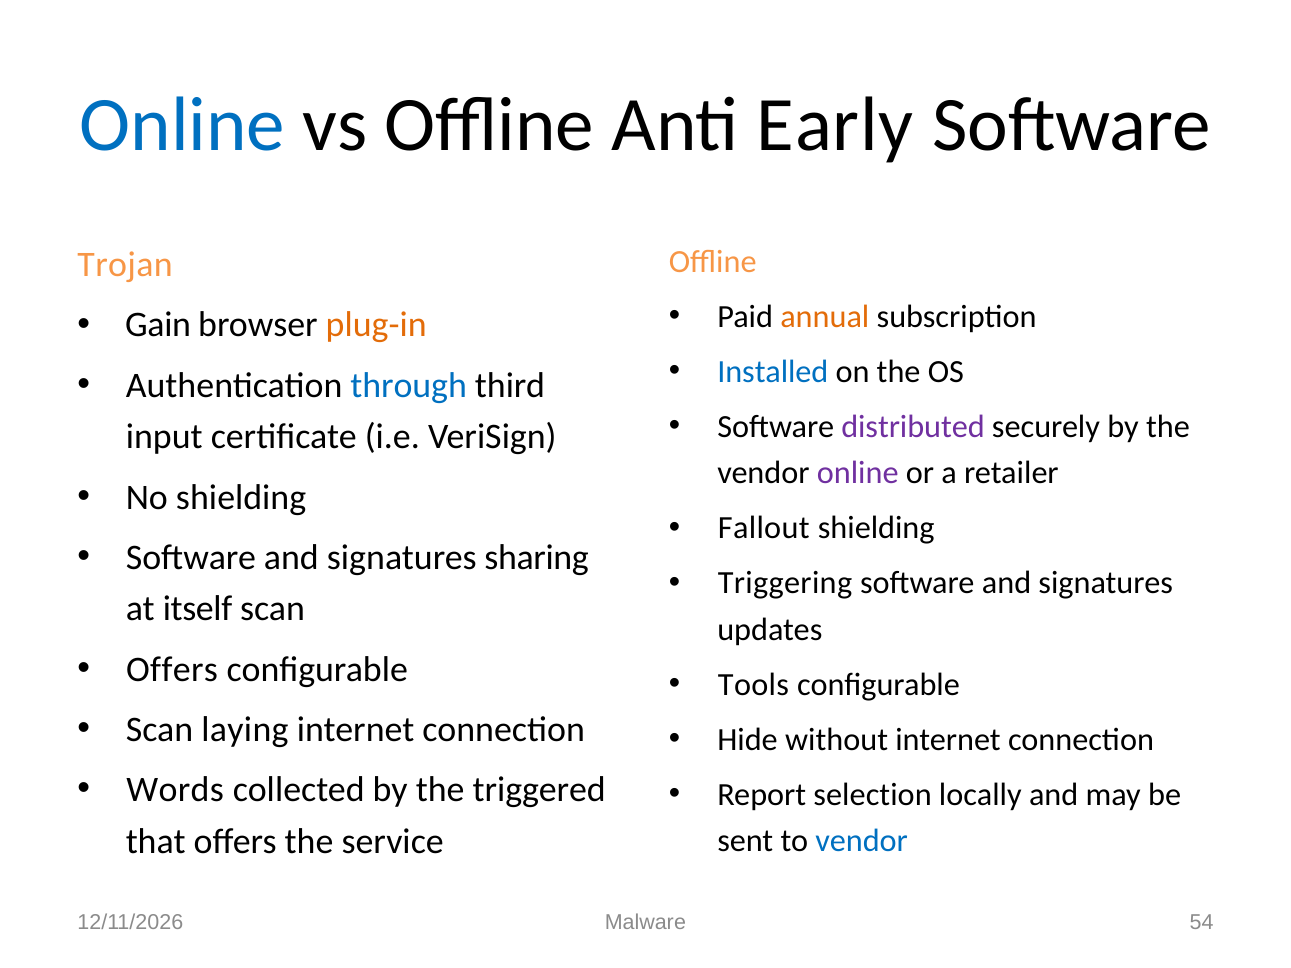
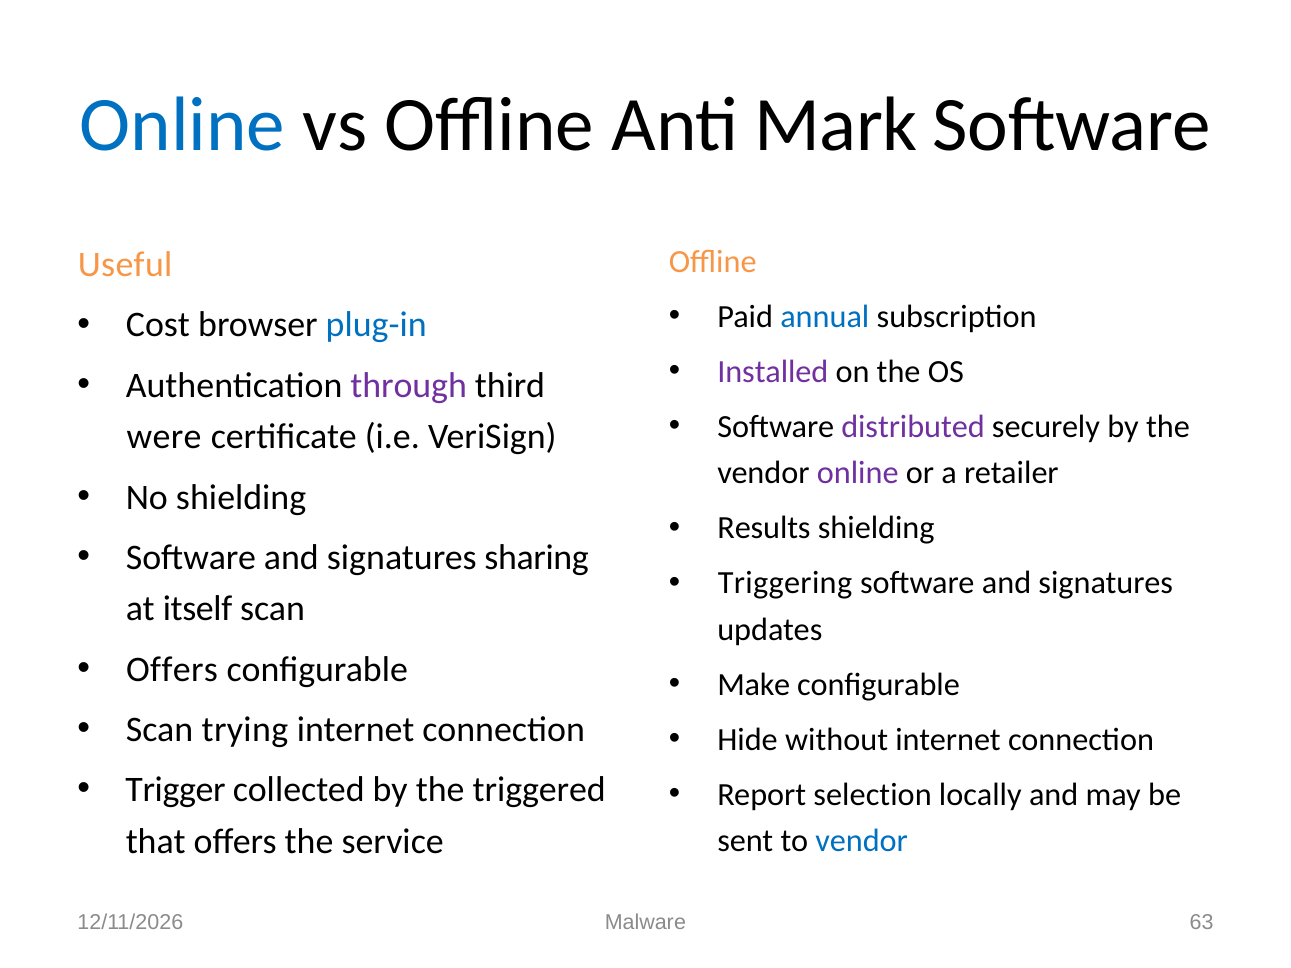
Early: Early -> Mark (836, 125)
Trojan: Trojan -> Useful (125, 265)
annual colour: orange -> blue (825, 317)
Gain: Gain -> Cost (158, 325)
plug-in colour: orange -> blue (376, 325)
Installed colour: blue -> purple (773, 372)
through colour: blue -> purple (409, 385)
input: input -> were (164, 437)
Fallout: Fallout -> Results (764, 528)
Tools: Tools -> Make (754, 685)
laying: laying -> trying (245, 730)
Words: Words -> Trigger (176, 790)
54: 54 -> 63 (1202, 923)
